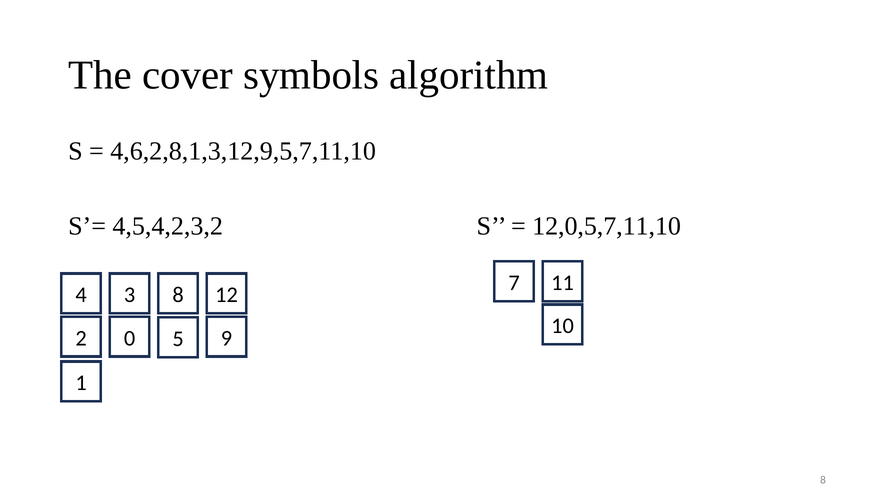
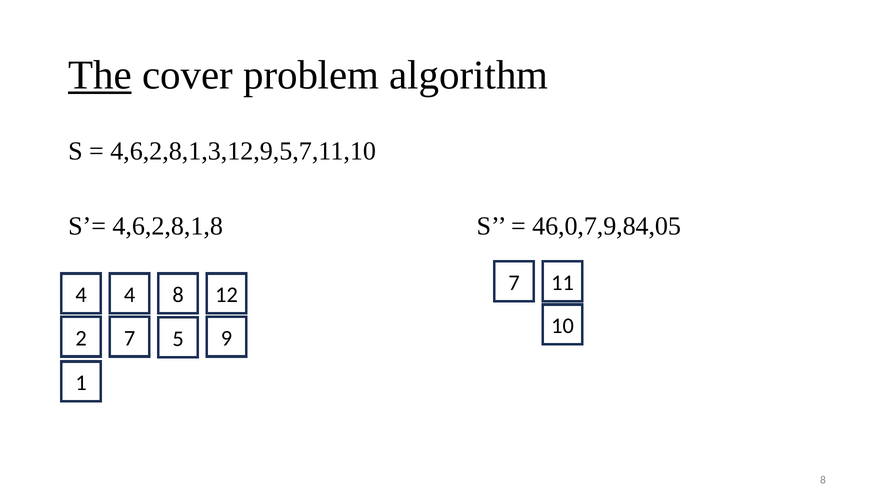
The underline: none -> present (100, 75)
symbols: symbols -> problem (311, 75)
4,5,4,2,3,2: 4,5,4,2,3,2 -> 4,6,2,8,1,8 (168, 226)
12,0,5,7,11,10: 12,0,5,7,11,10 -> 46,0,7,9,84,05 (607, 226)
4 3: 3 -> 4 (130, 295)
2 0: 0 -> 7 (130, 338)
